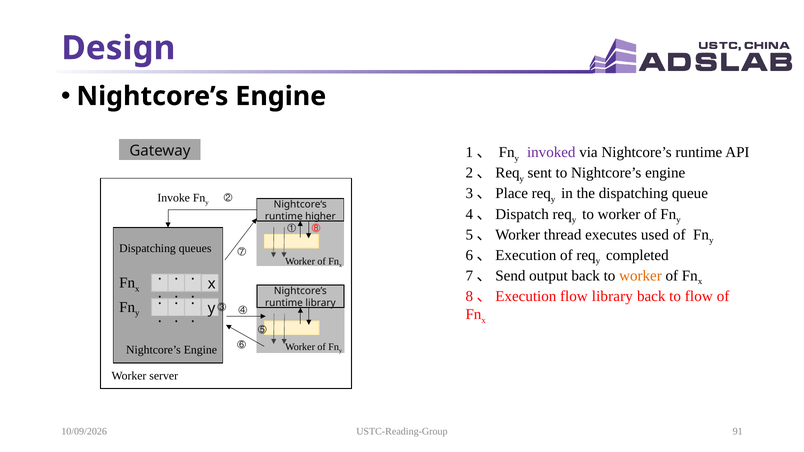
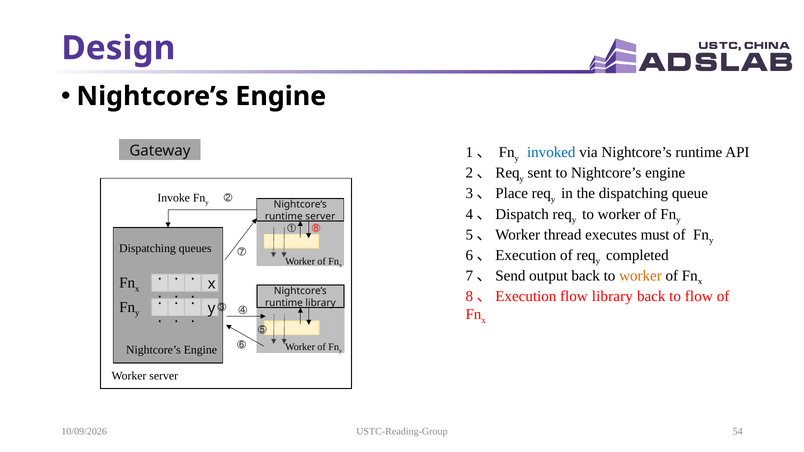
invoked colour: purple -> blue (551, 153)
runtime higher: higher -> server (320, 217)
used: used -> must (655, 235)
91: 91 -> 54 (738, 432)
